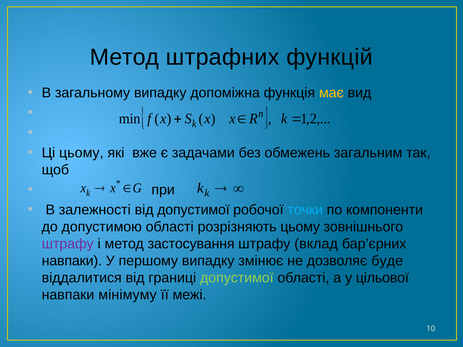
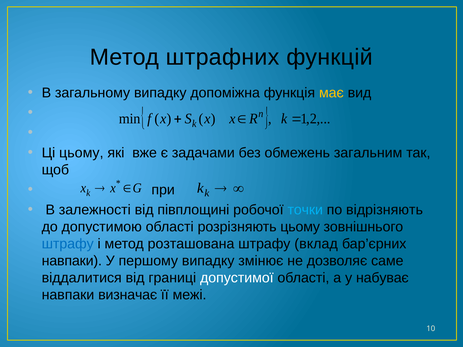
від допустимої: допустимої -> півплощині (193, 210)
компоненти: компоненти -> відрізняють (385, 210)
штрафу colour: purple -> blue (68, 244)
застосування: застосування -> розташована (191, 244)
буде: буде -> саме (387, 261)
допустимої colour: light green -> white (237, 278)
цільової: цільової -> набуває (382, 278)
мінімуму: мінімуму -> визначає (128, 295)
